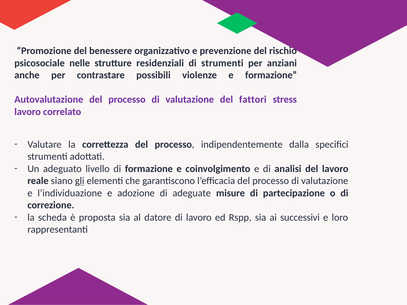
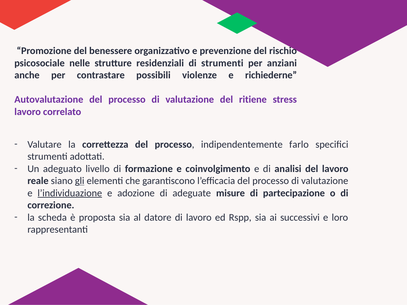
e formazione: formazione -> richiederne (271, 75)
fattori: fattori -> ritiene (253, 100)
dalla: dalla -> farlo (299, 144)
l’individuazione underline: none -> present (70, 193)
